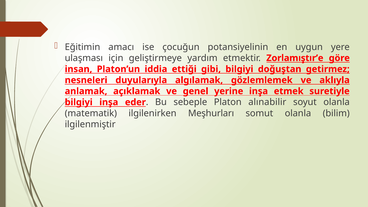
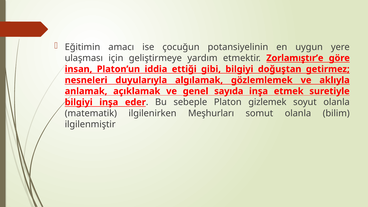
yerine: yerine -> sayıda (229, 91)
alınabilir: alınabilir -> gizlemek (267, 102)
